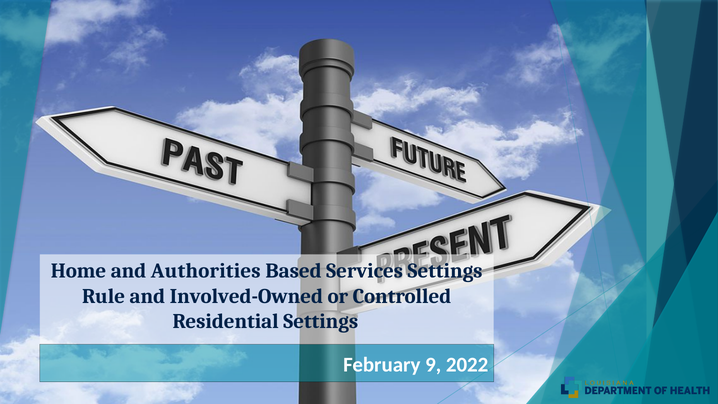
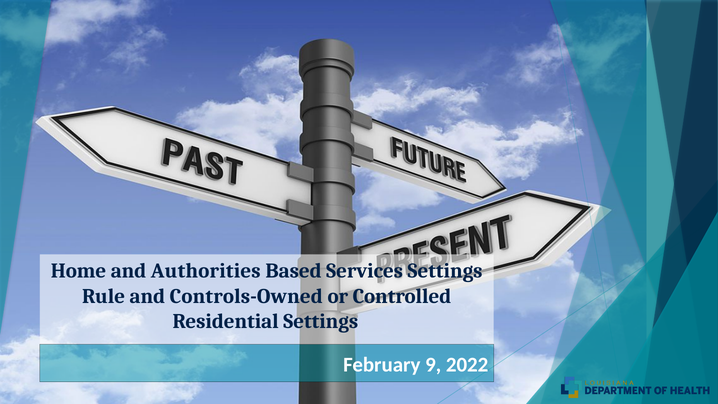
Involved-Owned: Involved-Owned -> Controls-Owned (246, 296)
